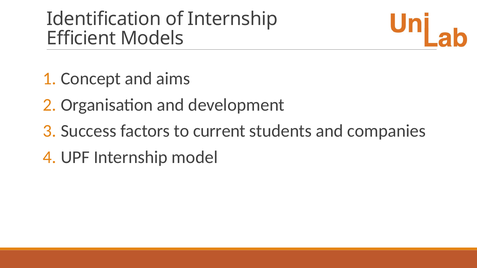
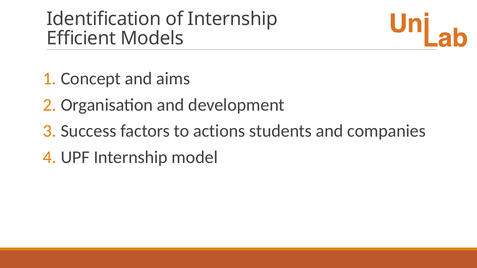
current: current -> actions (219, 131)
